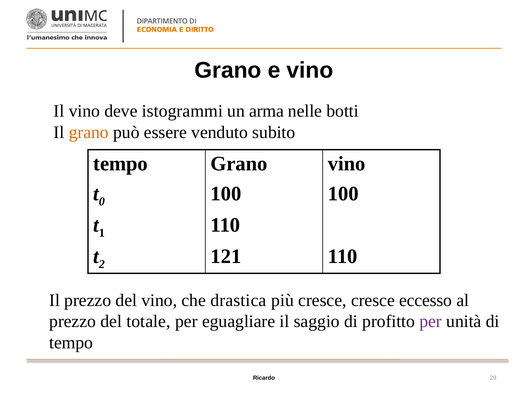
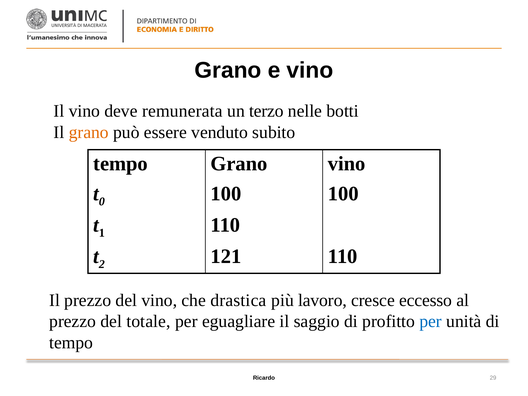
istogrammi: istogrammi -> remunerata (182, 111)
arma: arma -> terzo (267, 111)
più cresce: cresce -> lavoro (322, 300)
per colour: purple -> blue (431, 321)
